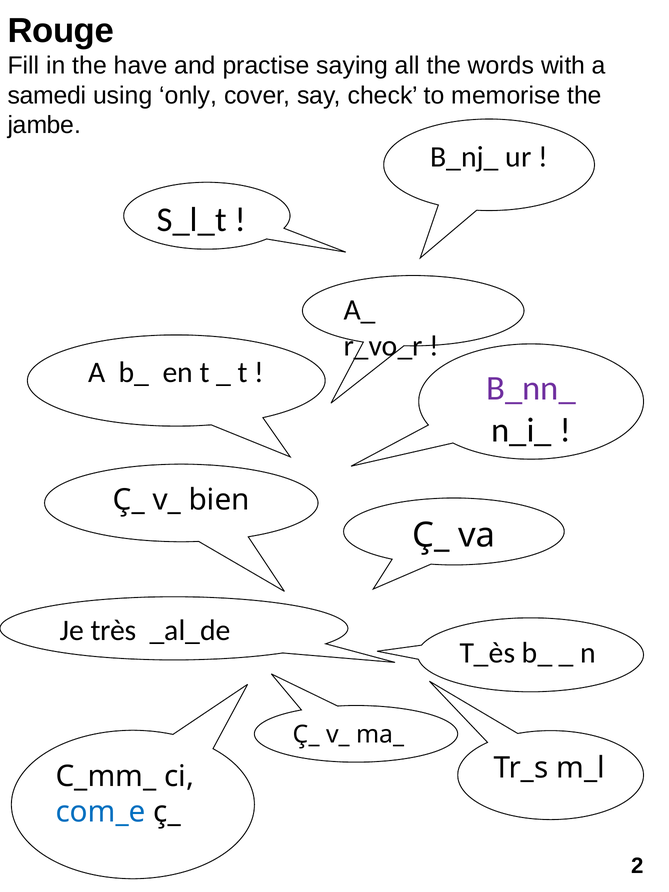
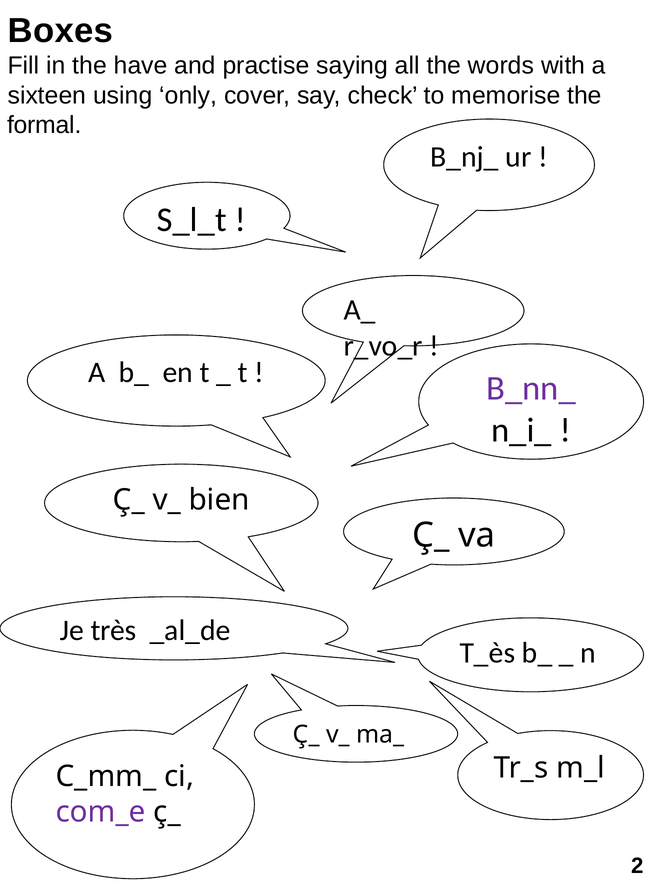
Rouge: Rouge -> Boxes (60, 31)
samedi: samedi -> sixteen (47, 95)
jambe: jambe -> formal (44, 125)
com_e colour: blue -> purple (101, 812)
